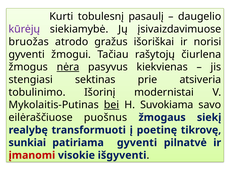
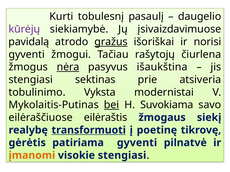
bruožas: bruožas -> pavidalą (29, 42)
gražus underline: none -> present (111, 42)
kiekvienas: kiekvienas -> išaukština (162, 67)
Išorinį: Išorinį -> Vyksta (100, 92)
puošnus: puošnus -> eilėraštis (106, 118)
transformuoti underline: none -> present (89, 130)
sunkiai: sunkiai -> gėrėtis (27, 143)
įmanomi colour: red -> orange (32, 156)
visokie išgyventi: išgyventi -> stengiasi (122, 156)
